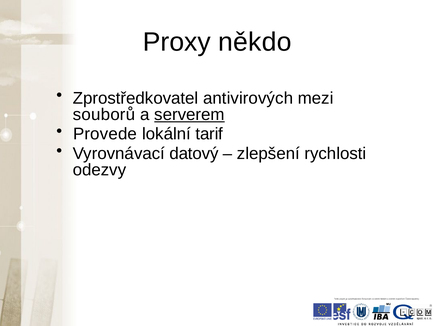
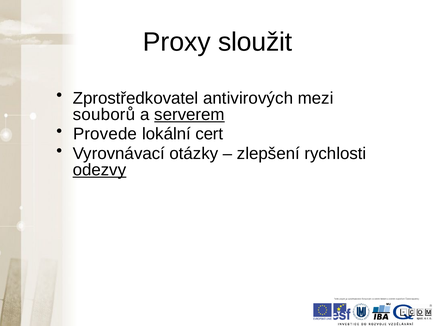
někdo: někdo -> sloužit (255, 42)
tarif: tarif -> cert (209, 134)
datový: datový -> otázky (194, 154)
odezvy underline: none -> present (99, 170)
